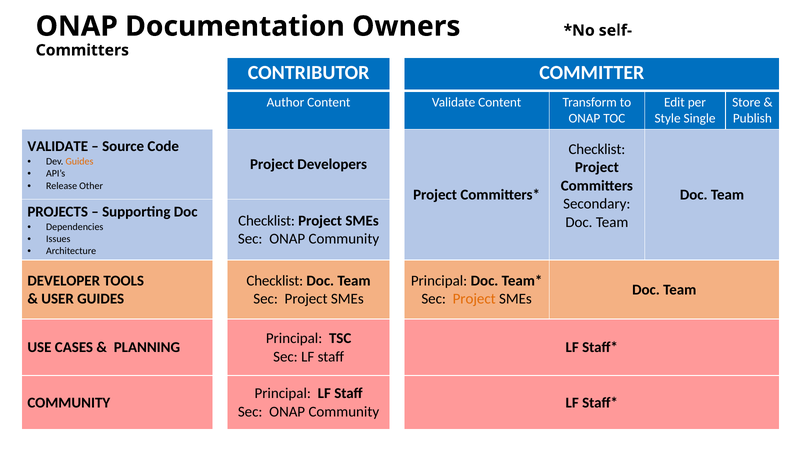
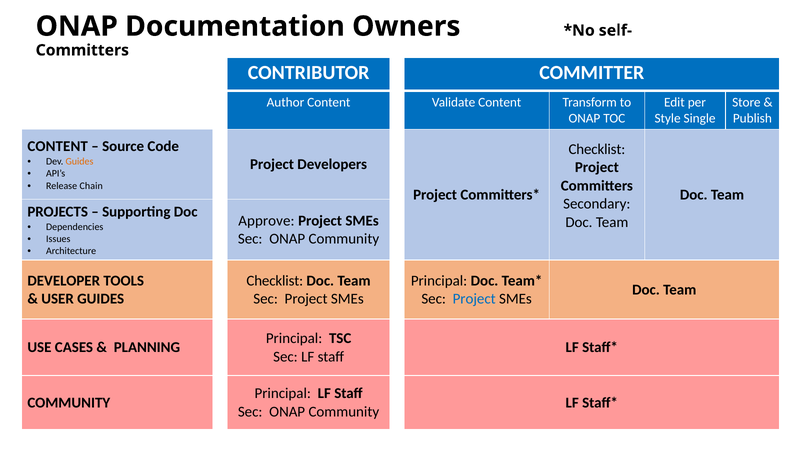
VALIDATE: VALIDATE -> CONTENT (58, 146)
Other: Other -> Chain (91, 186)
Checklist: Checklist -> Approve (266, 221)
Project colour: orange -> blue (474, 299)
